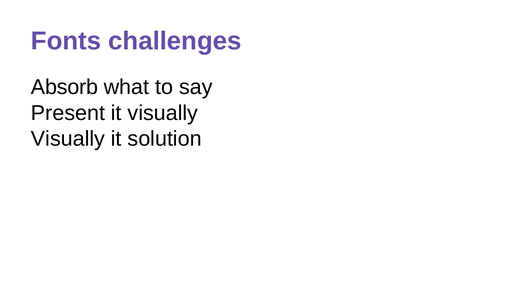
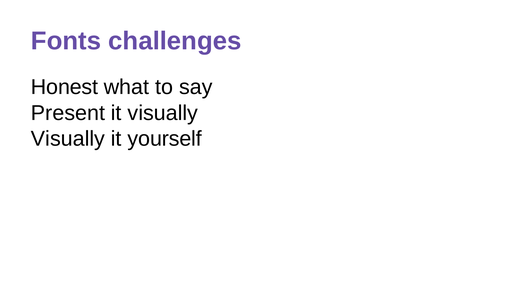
Absorb: Absorb -> Honest (64, 87)
solution: solution -> yourself (165, 139)
